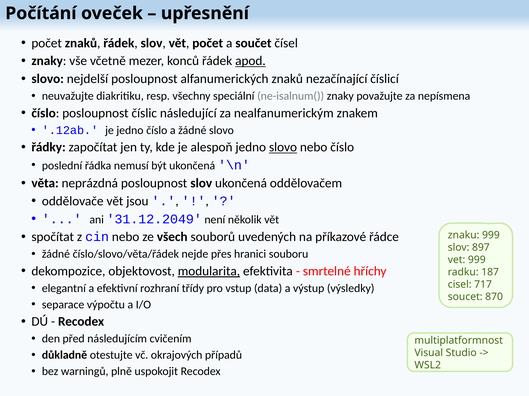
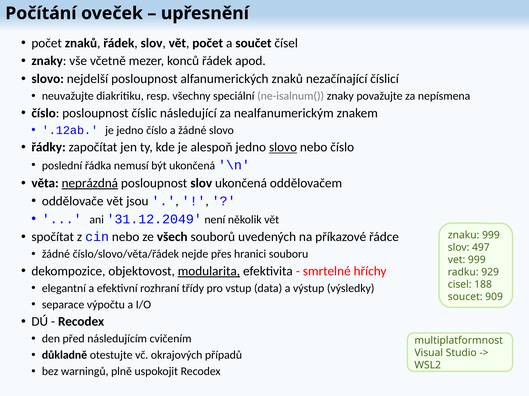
apod underline: present -> none (250, 61)
neprázdná underline: none -> present (90, 183)
897: 897 -> 497 (481, 248)
187: 187 -> 929 (490, 273)
717: 717 -> 188 (483, 285)
870: 870 -> 909 (494, 297)
